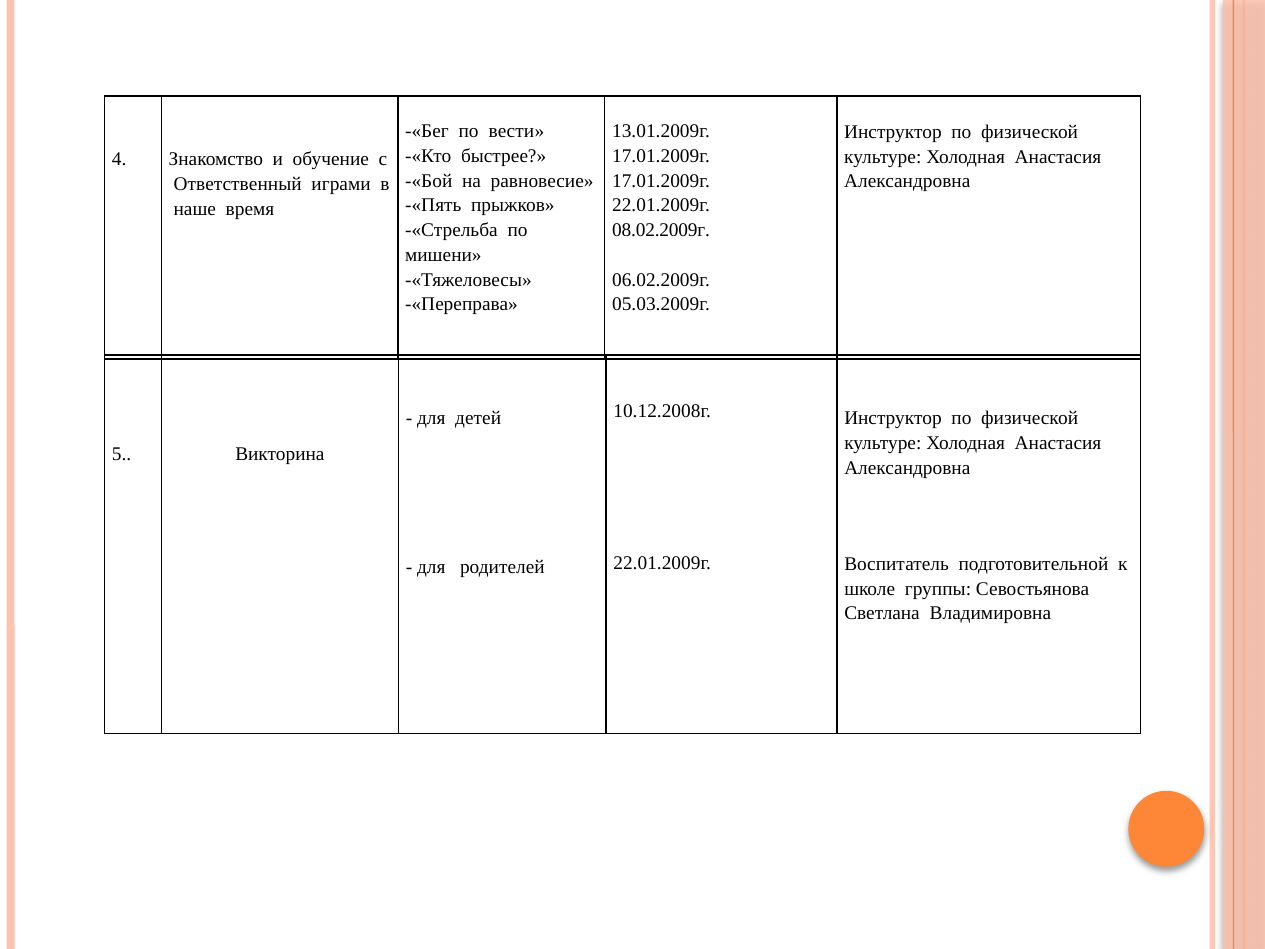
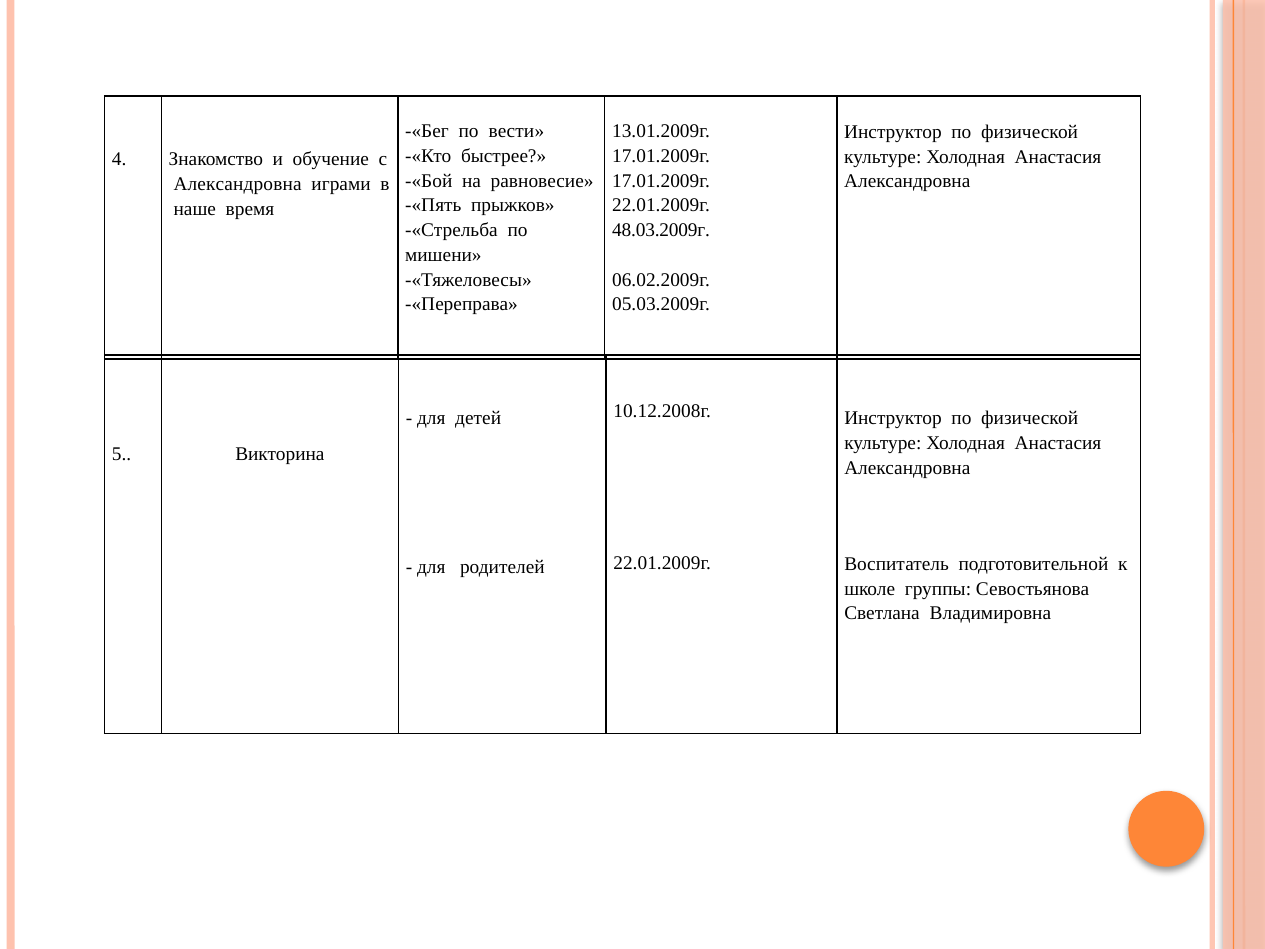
Ответственный: Ответственный -> Александровна (238, 184)
08.02.2009г: 08.02.2009г -> 48.03.2009г (661, 230)
